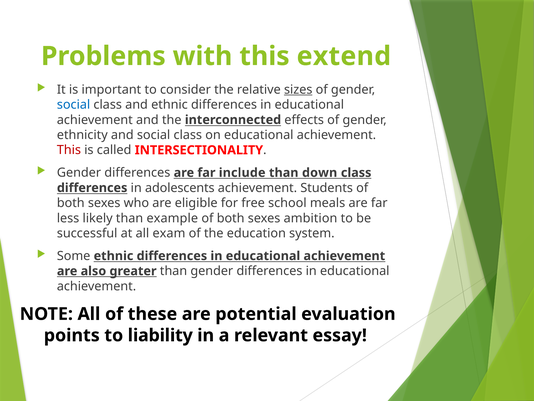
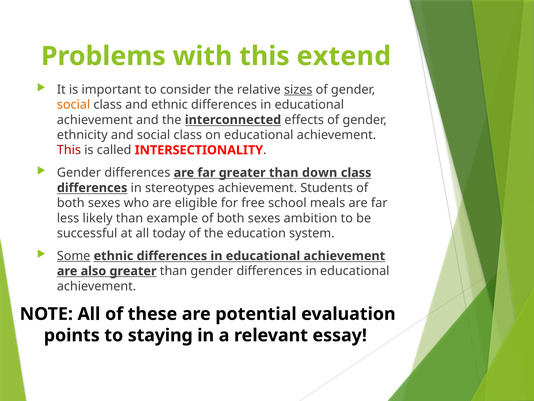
social colour: blue -> orange (74, 105)
far include: include -> greater (242, 173)
adolescents: adolescents -> stereotypes (180, 188)
exam: exam -> today (169, 233)
Some underline: none -> present (74, 256)
liability: liability -> staying (160, 335)
